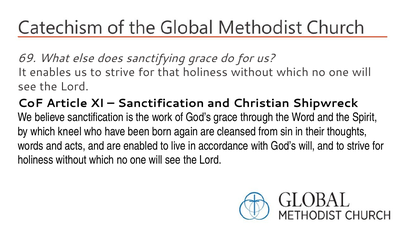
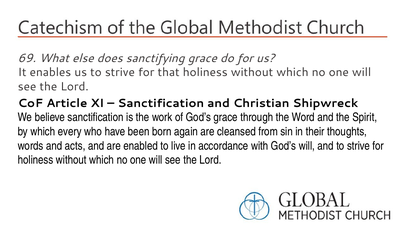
kneel: kneel -> every (70, 132)
